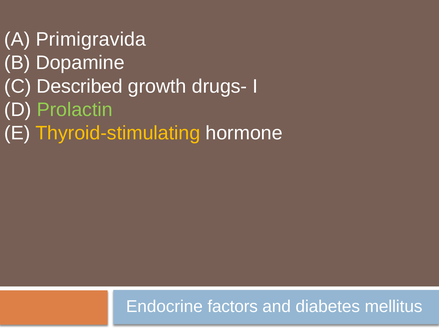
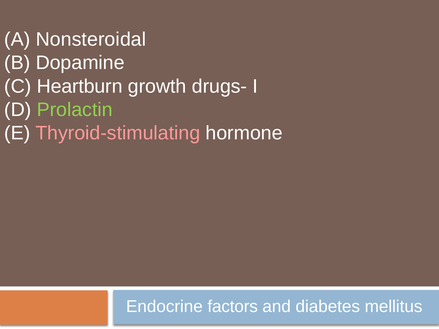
Primigravida: Primigravida -> Nonsteroidal (91, 39)
Described: Described -> Heartburn (80, 86)
Thyroid-stimulating colour: yellow -> pink (118, 133)
